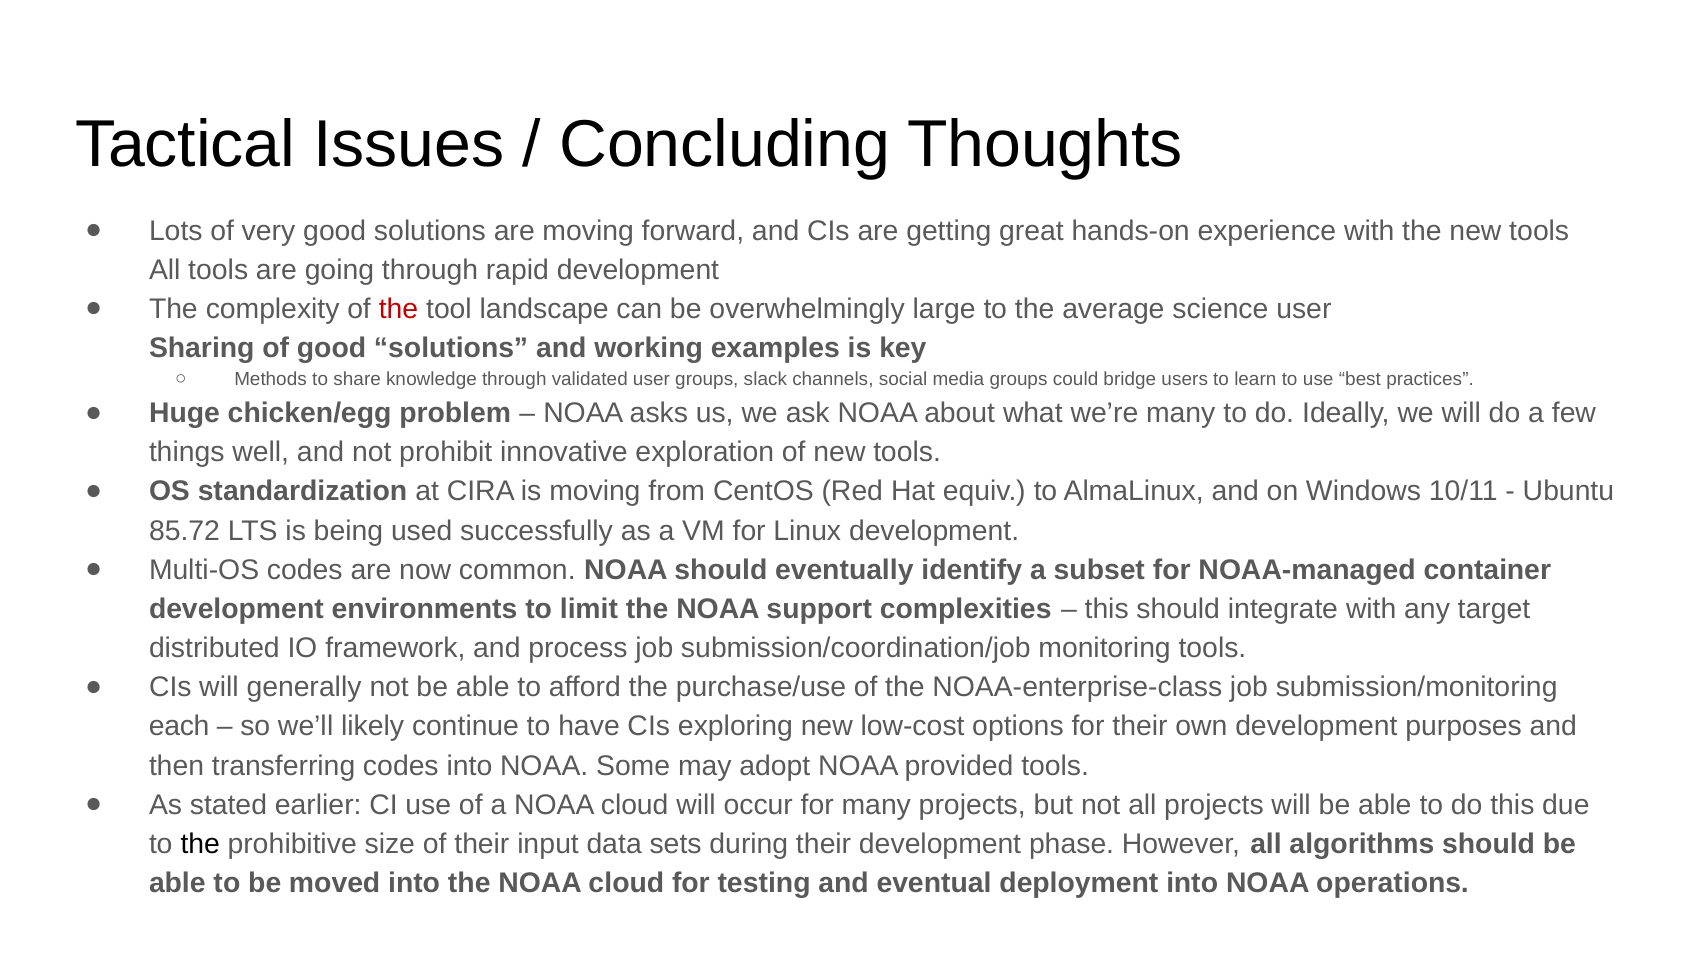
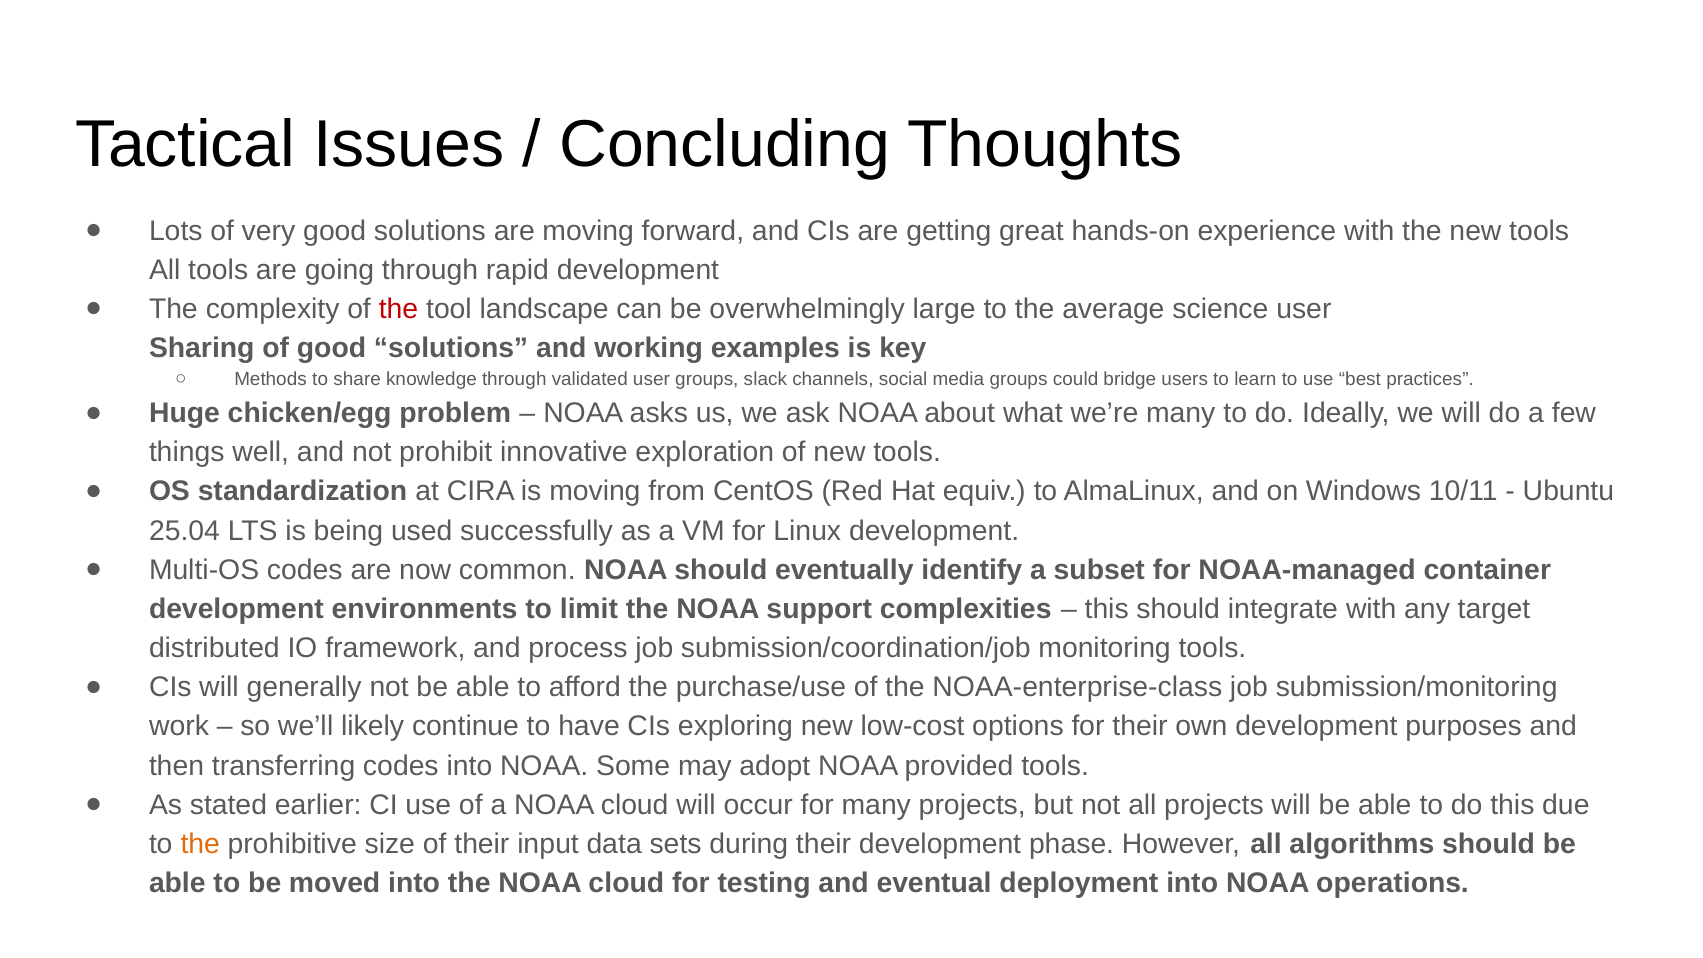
85.72: 85.72 -> 25.04 (184, 531)
each: each -> work (179, 727)
the colour: black -> orange (200, 844)
